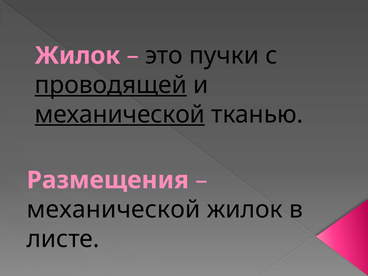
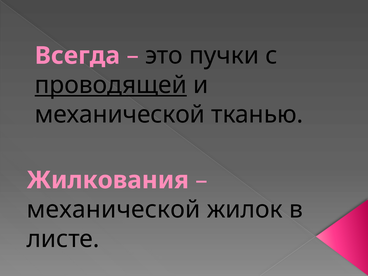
Жилок: Жилок -> Всегда (77, 56)
механической underline: present -> none (120, 115)
Размещения: Размещения -> Жилкования (108, 180)
